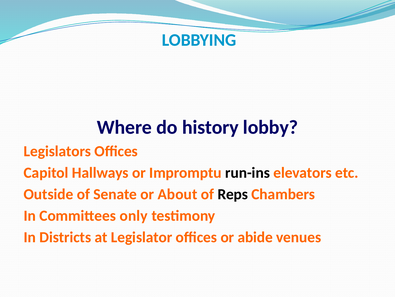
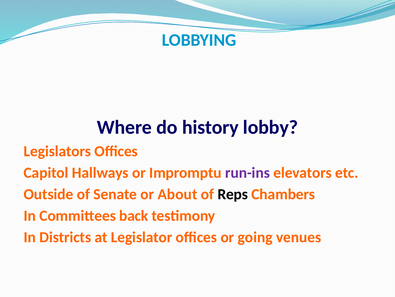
run-ins colour: black -> purple (247, 172)
only: only -> back (134, 215)
abide: abide -> going (255, 237)
